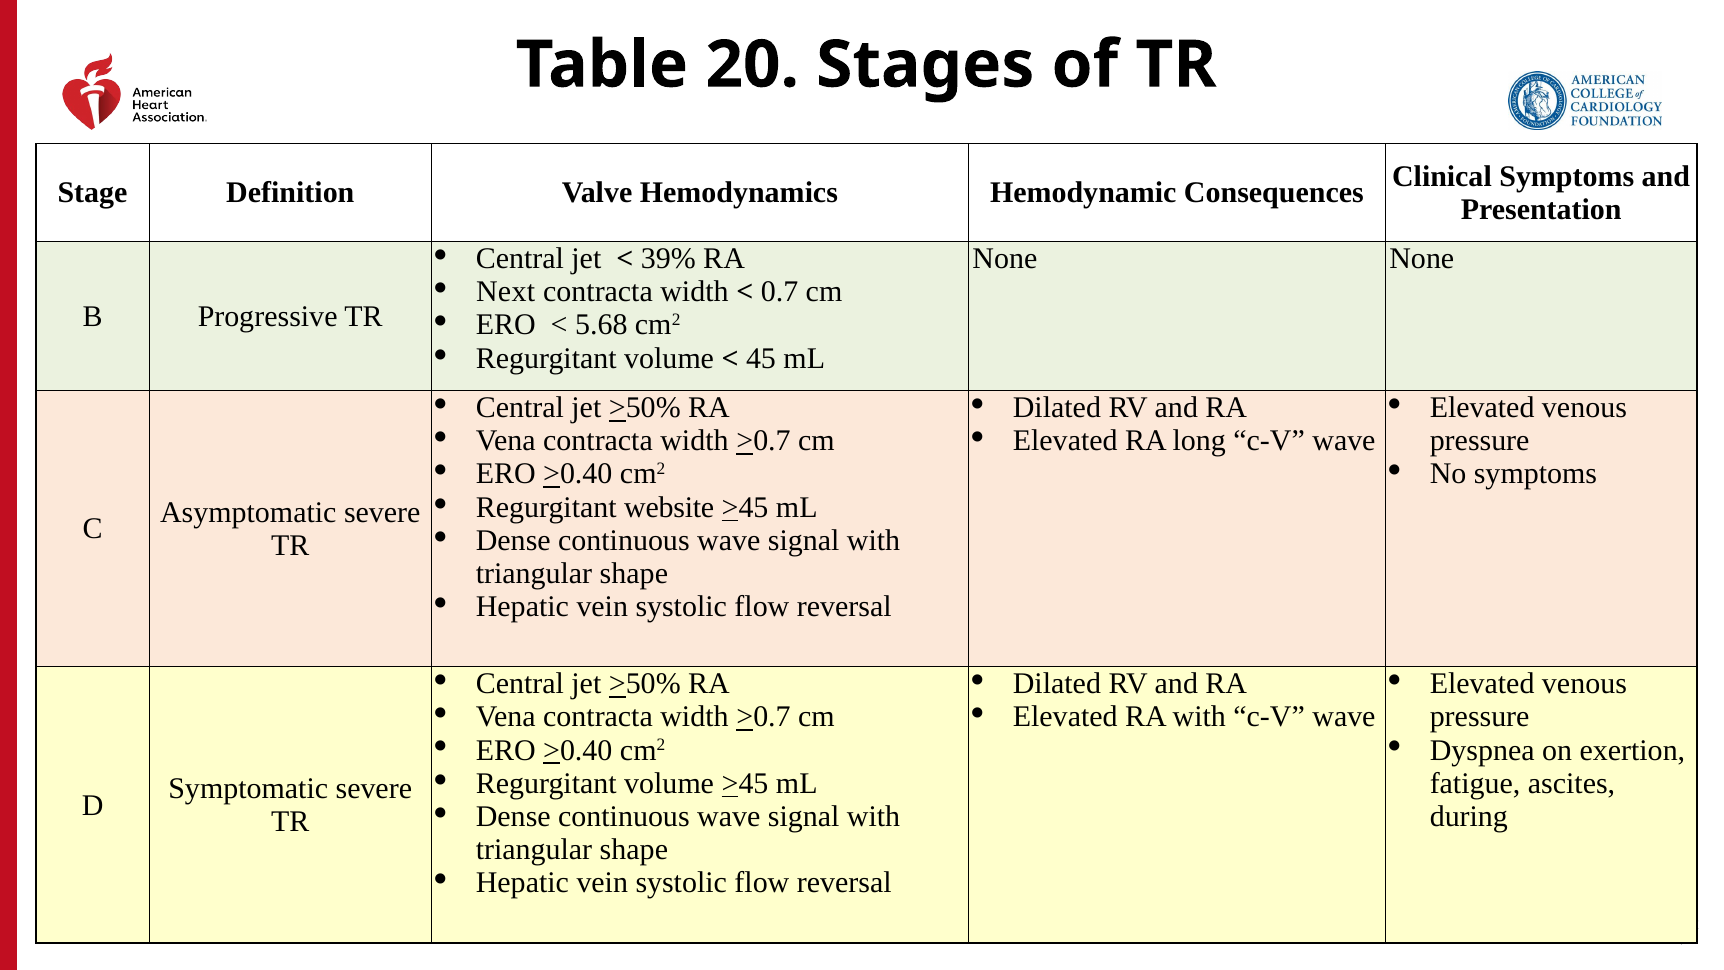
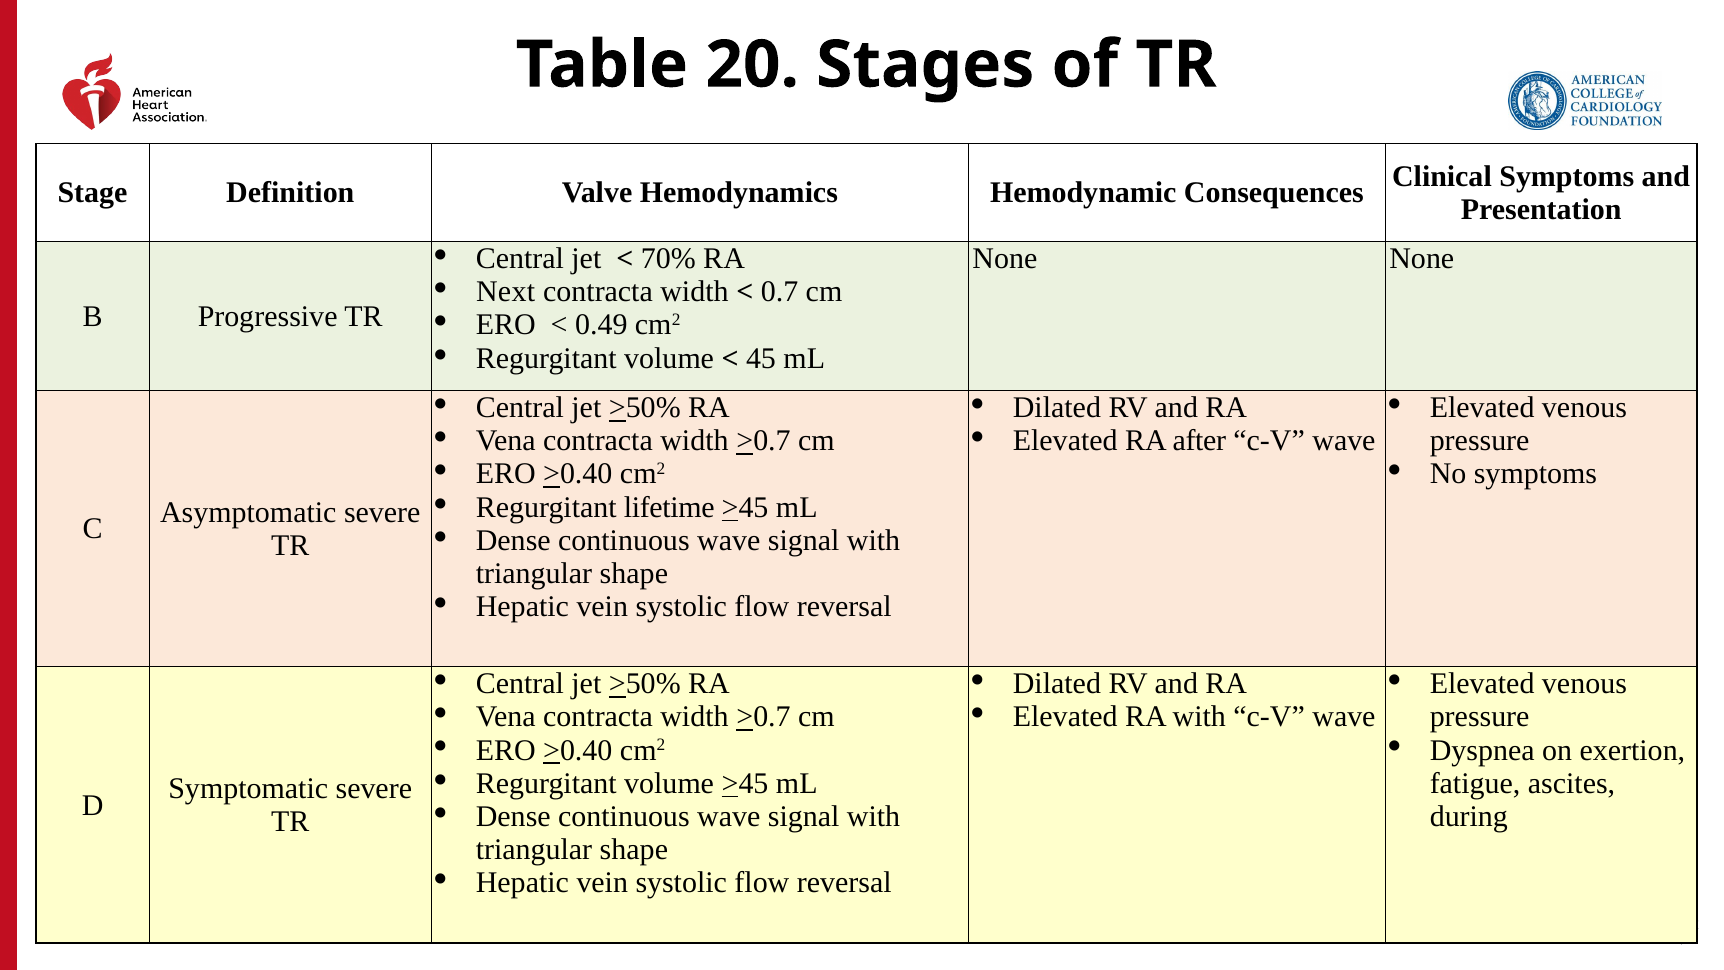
39%: 39% -> 70% (668, 259)
5.68: 5.68 -> 0.49 (601, 325)
long: long -> after (1199, 441)
website: website -> lifetime (669, 507)
